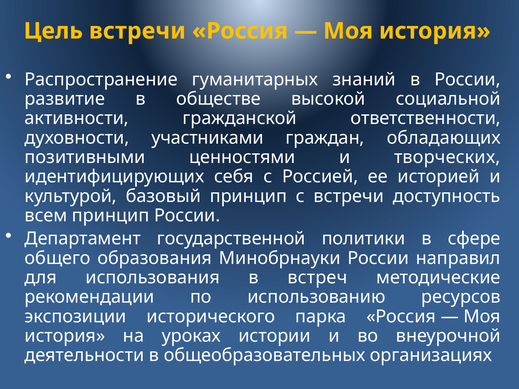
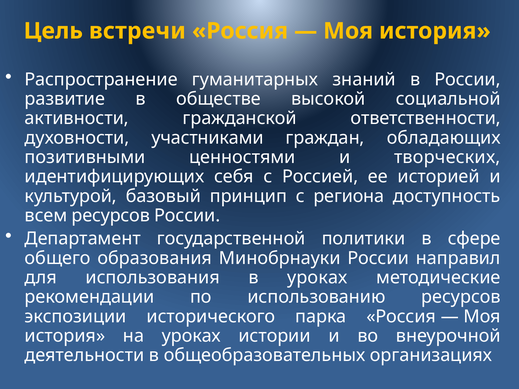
с встречи: встречи -> региона (349, 196)
всем принцип: принцип -> ресурсов (111, 216)
в встреч: встреч -> уроках (317, 278)
